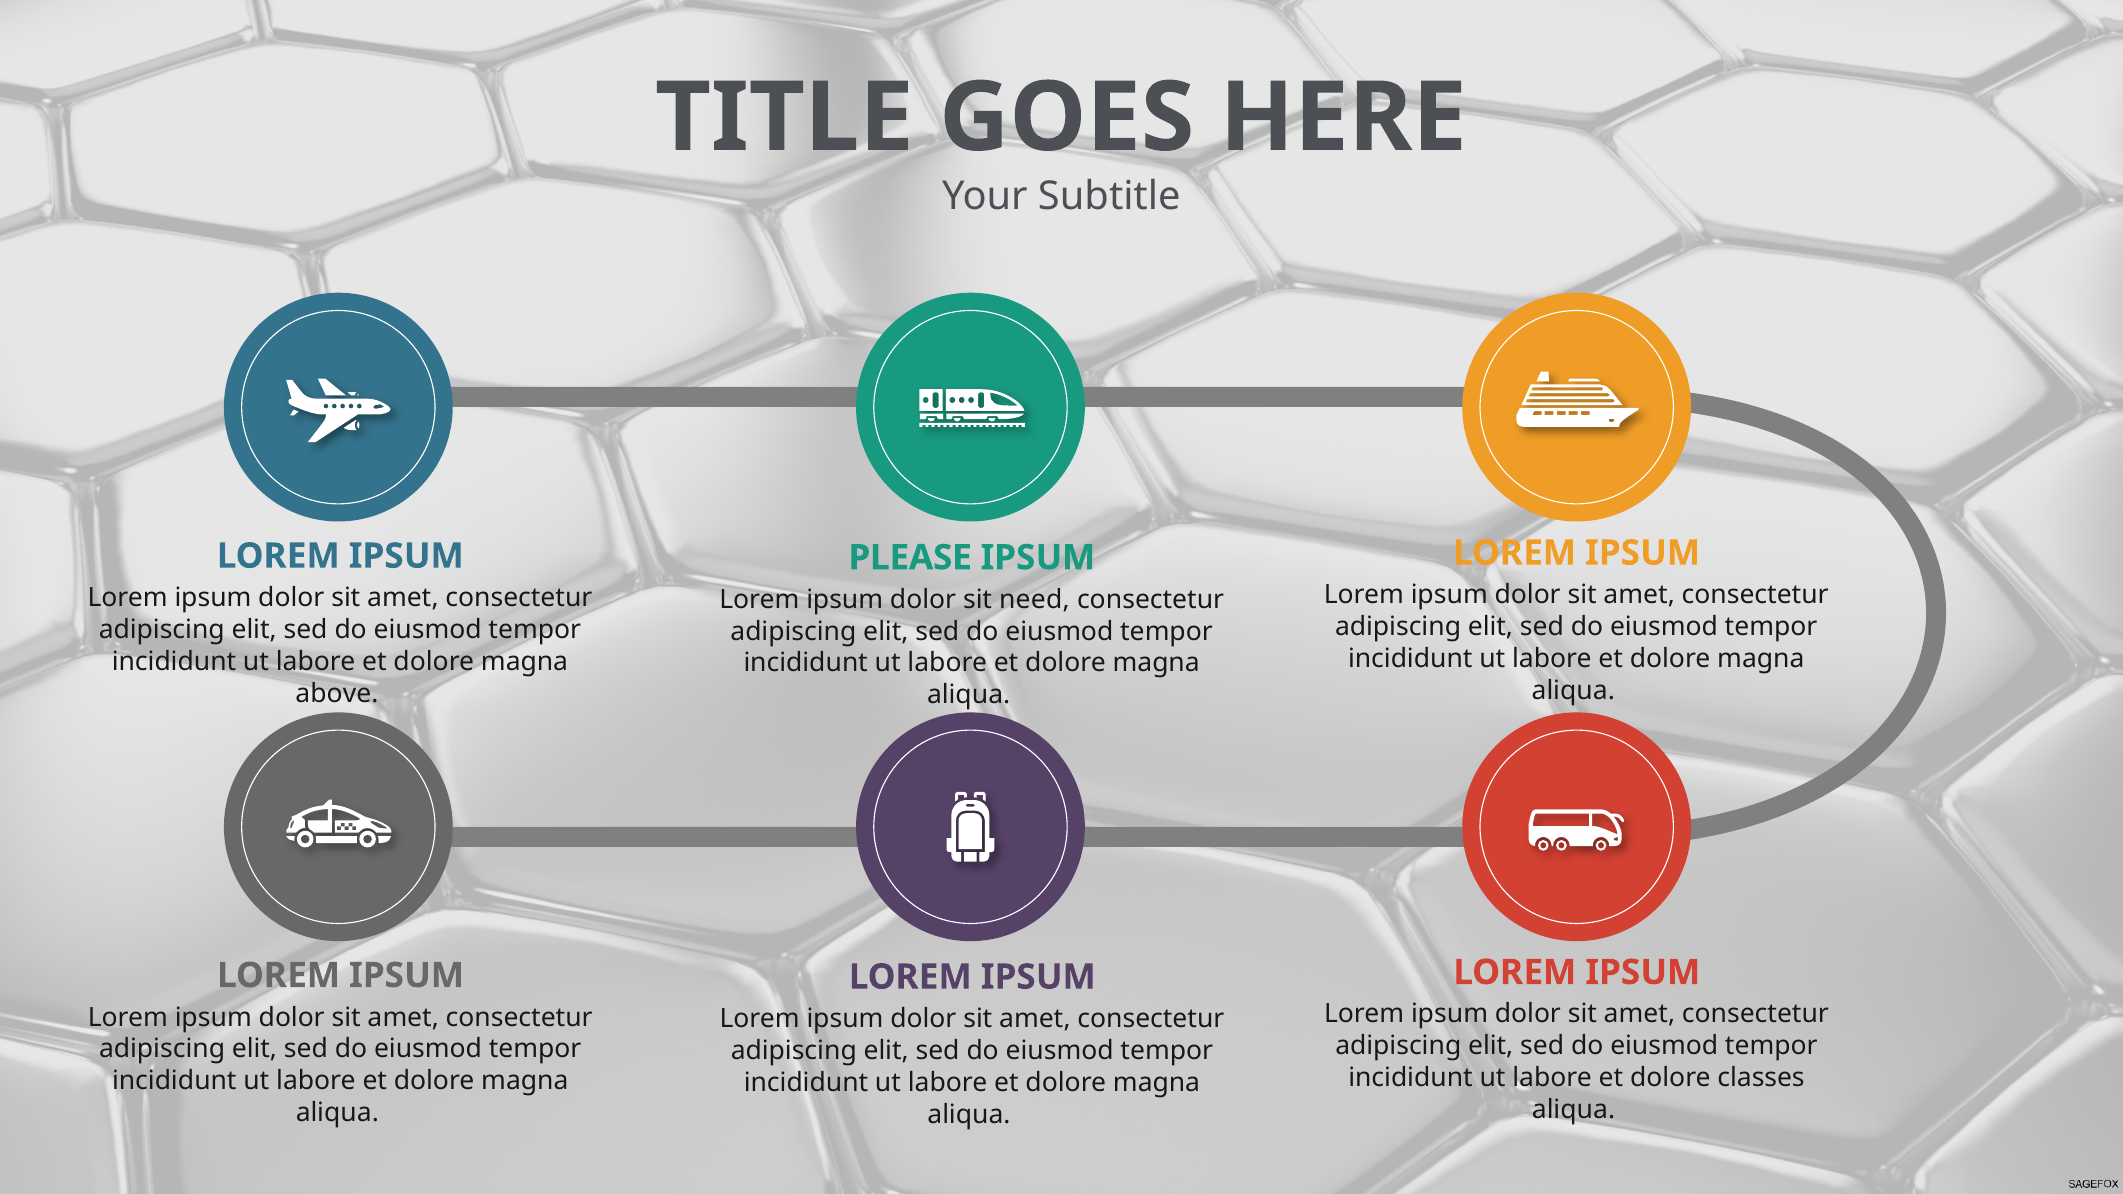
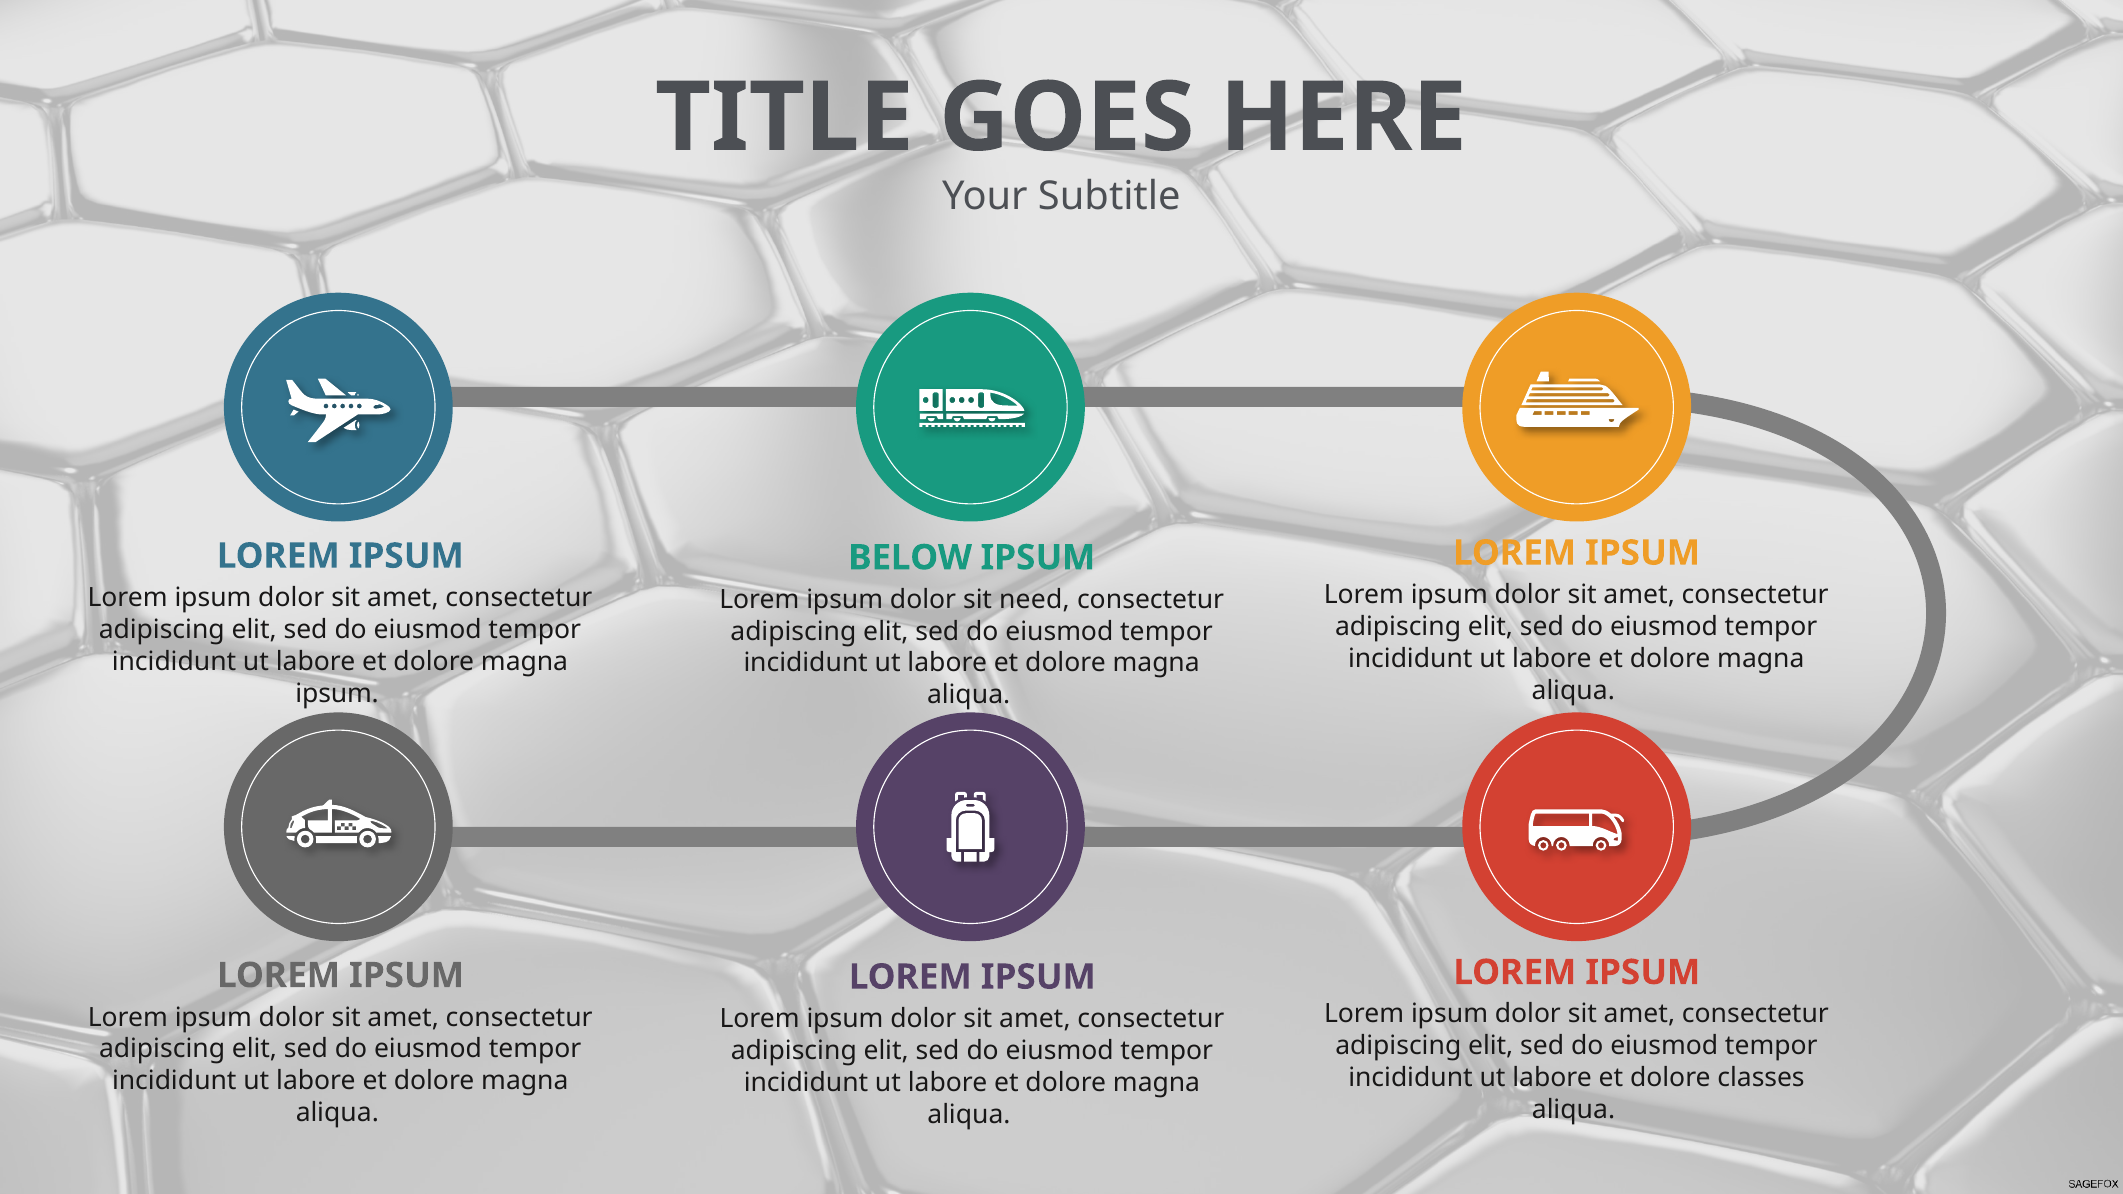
PLEASE: PLEASE -> BELOW (910, 558)
above: above -> ipsum (337, 694)
